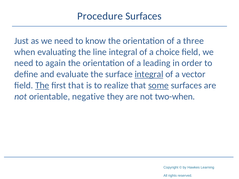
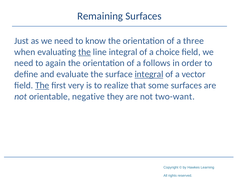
Procedure: Procedure -> Remaining (100, 16)
the underline: none -> present (85, 52)
leading: leading -> follows (157, 63)
first that: that -> very (76, 86)
some underline: present -> none (158, 86)
two-when: two-when -> two-want (175, 97)
